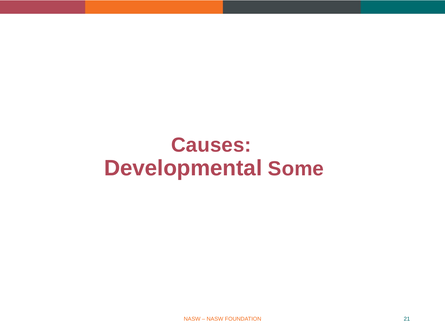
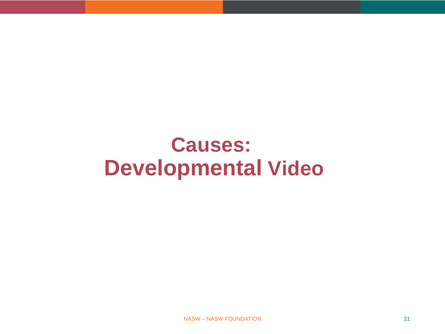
Some: Some -> Video (296, 169)
